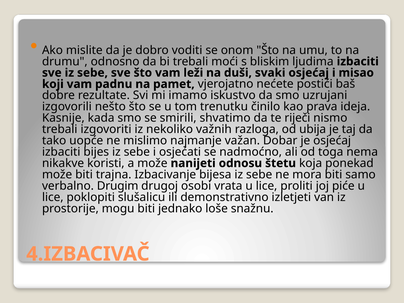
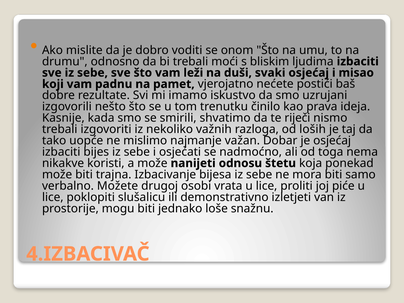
ubija: ubija -> loših (313, 129)
Drugim: Drugim -> Možete (118, 186)
